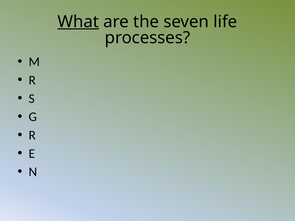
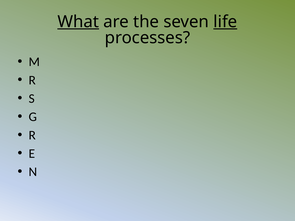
life underline: none -> present (225, 22)
